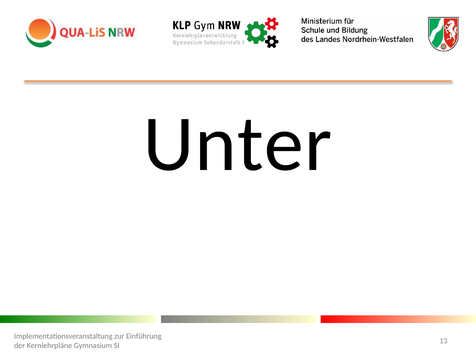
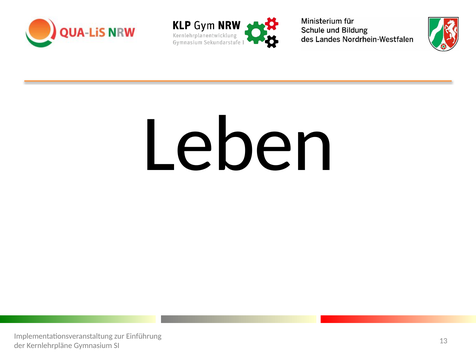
Unter: Unter -> Leben (238, 144)
